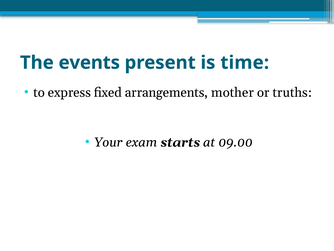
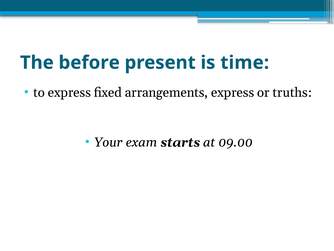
events: events -> before (89, 63)
arrangements mother: mother -> express (233, 93)
